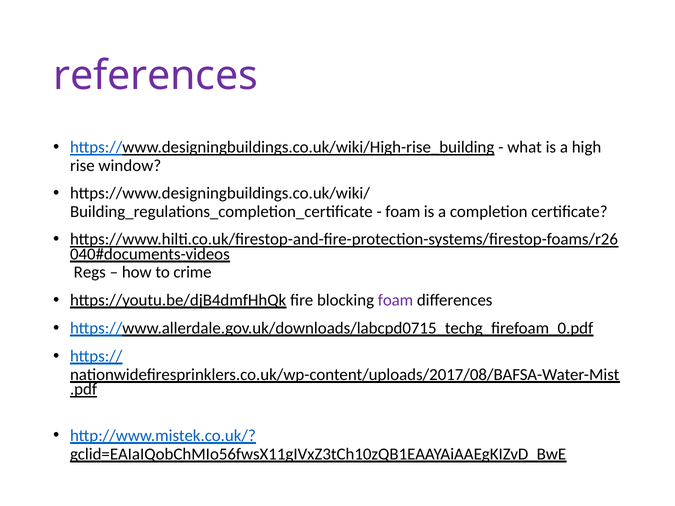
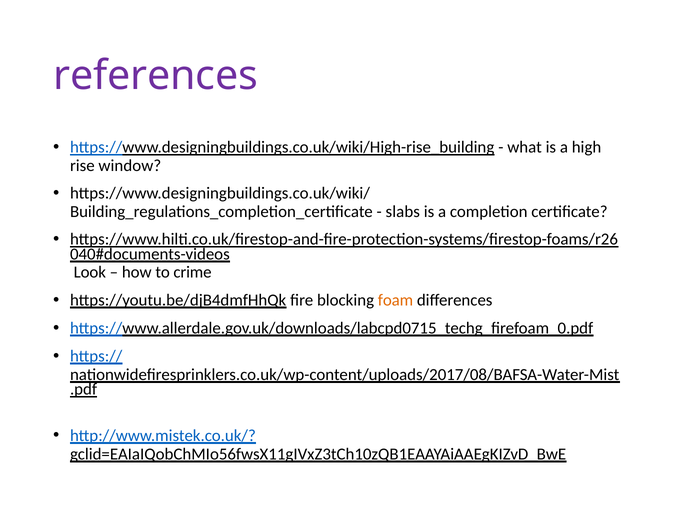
foam: foam -> slabs (403, 212)
Regs: Regs -> Look (90, 273)
foam colour: purple -> orange (396, 300)
